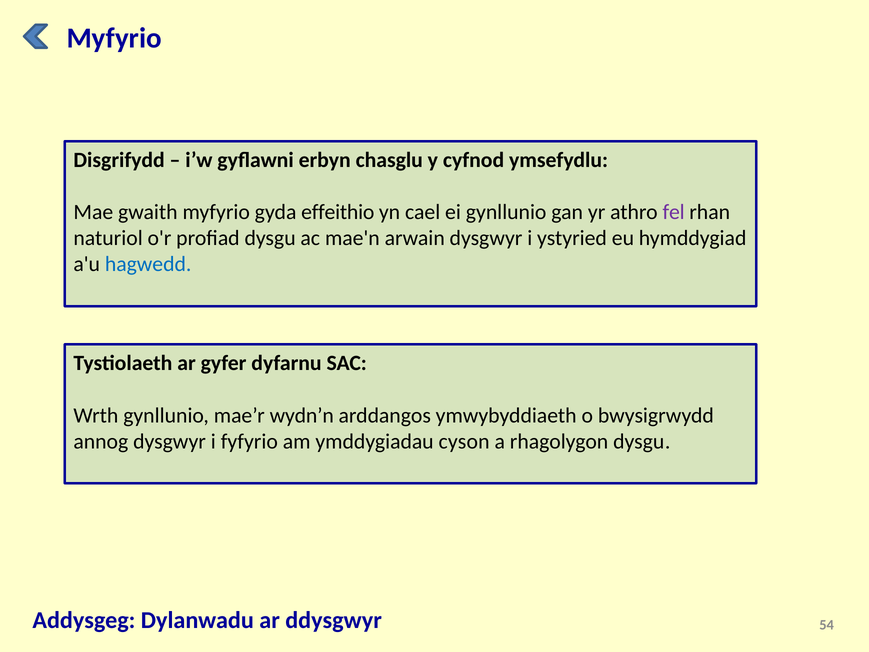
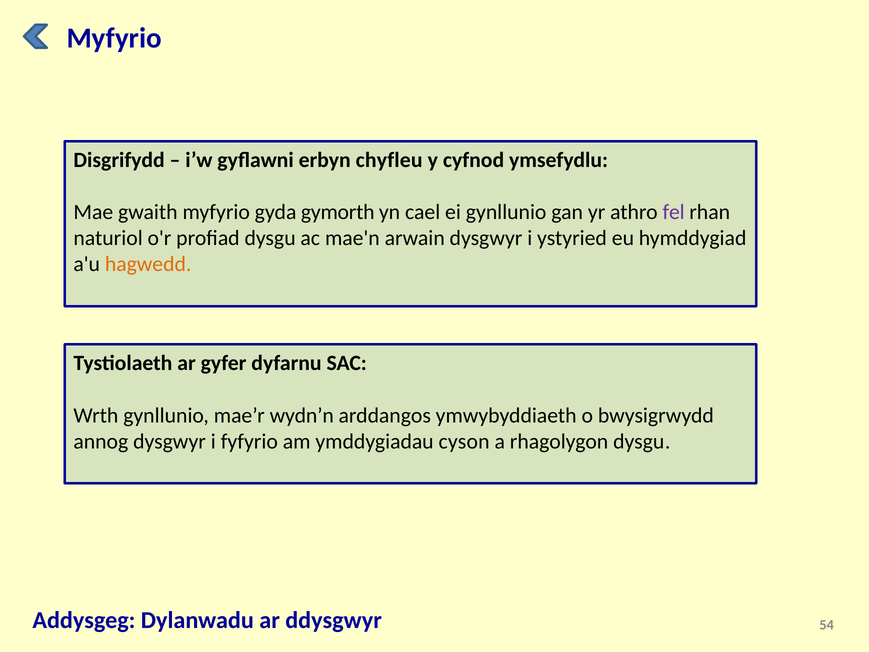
chasglu: chasglu -> chyfleu (389, 160)
effeithio: effeithio -> gymorth (338, 212)
hagwedd colour: blue -> orange (148, 264)
